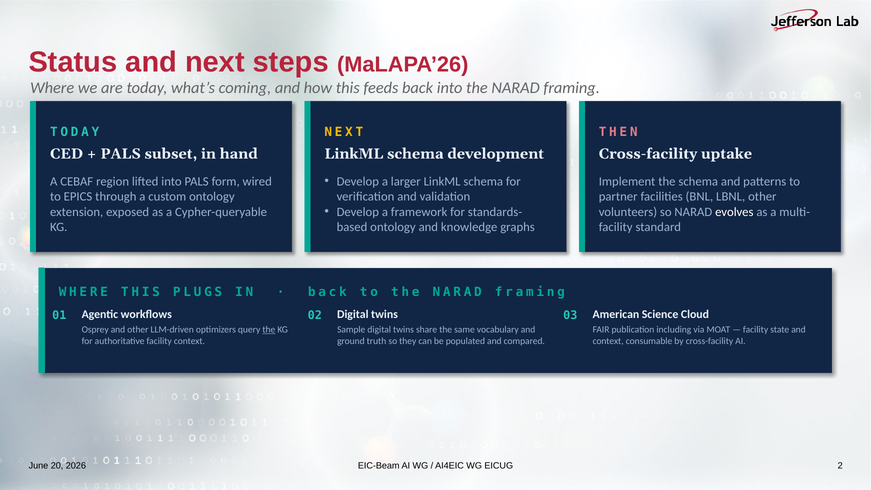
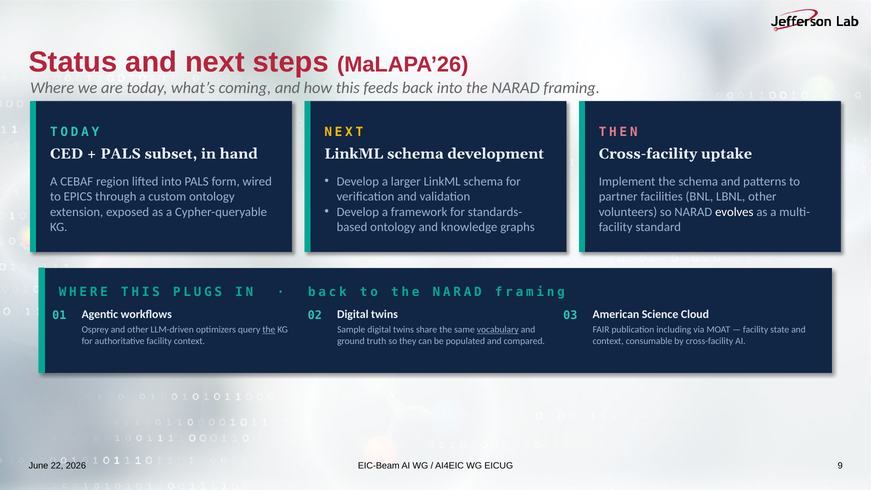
vocabulary underline: none -> present (498, 330)
20: 20 -> 22 (57, 466)
2: 2 -> 9 (840, 466)
